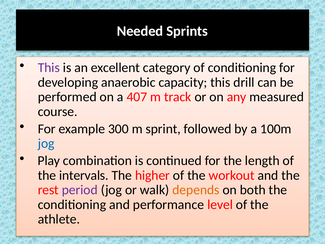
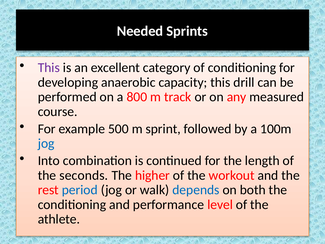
407: 407 -> 800 (137, 97)
300: 300 -> 500 (118, 129)
Play: Play -> Into (49, 161)
intervals: intervals -> seconds (84, 175)
period colour: purple -> blue (80, 190)
depends colour: orange -> blue (196, 190)
